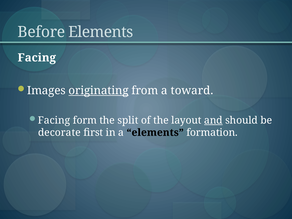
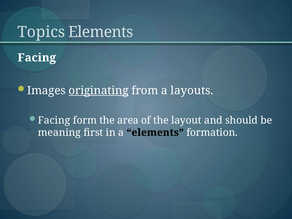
Before: Before -> Topics (41, 32)
toward: toward -> layouts (192, 91)
split: split -> area (128, 120)
and underline: present -> none (213, 120)
decorate: decorate -> meaning (59, 133)
